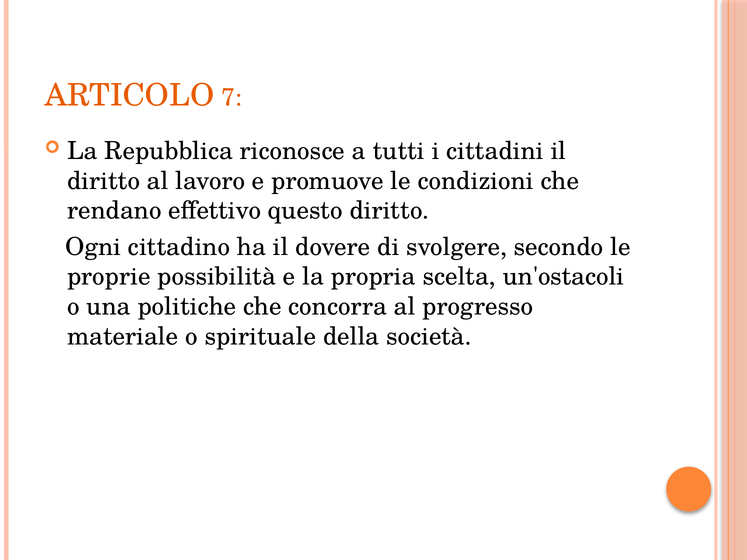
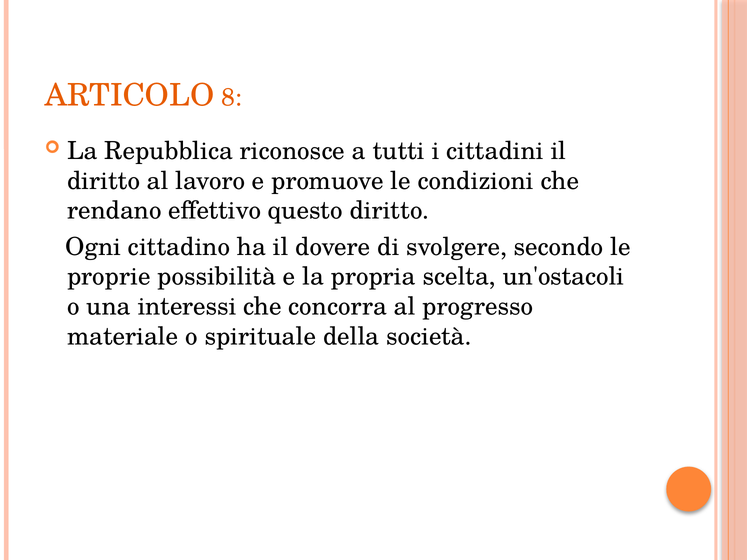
7: 7 -> 8 (232, 98)
politiche: politiche -> interessi (187, 307)
